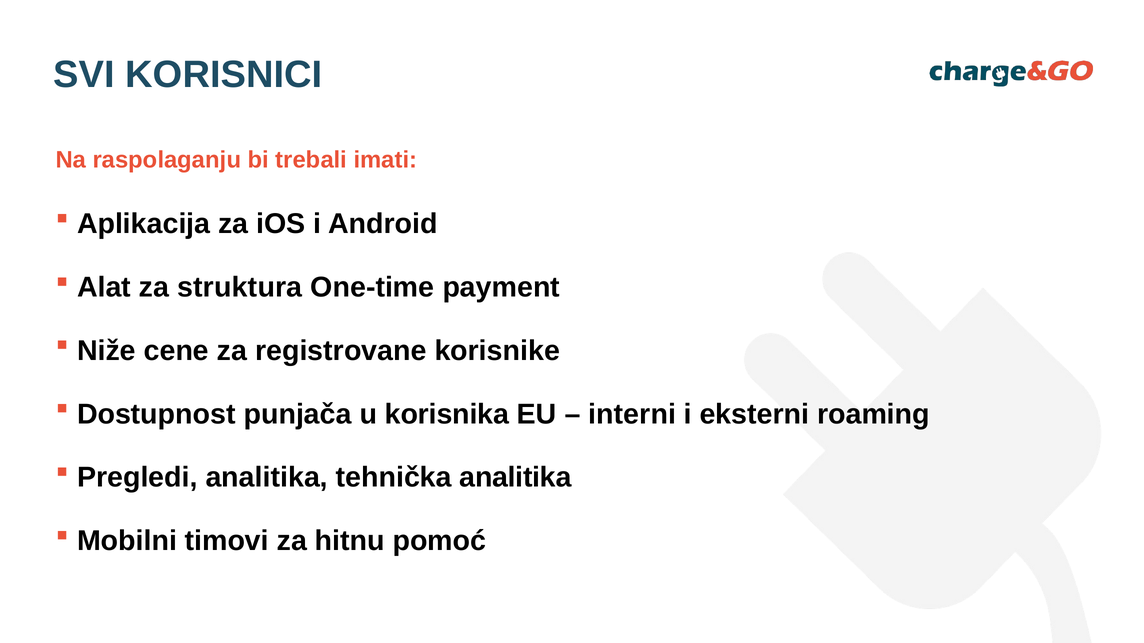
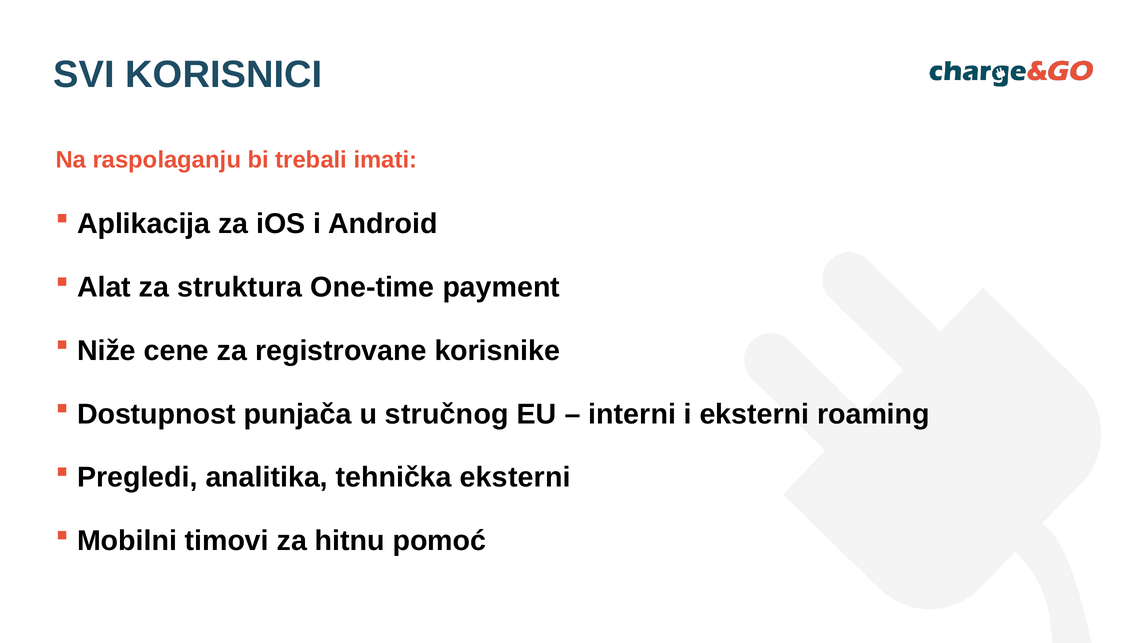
korisnika: korisnika -> stručnog (447, 414)
tehnička analitika: analitika -> eksterni (515, 478)
